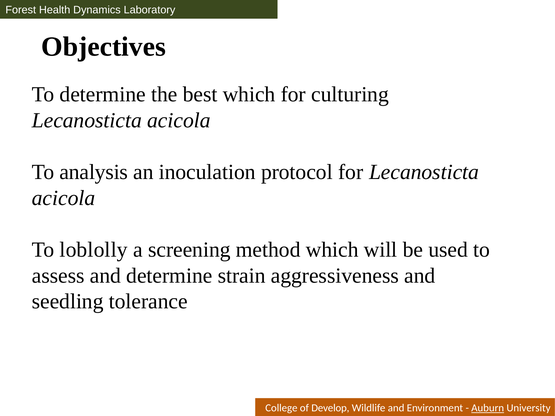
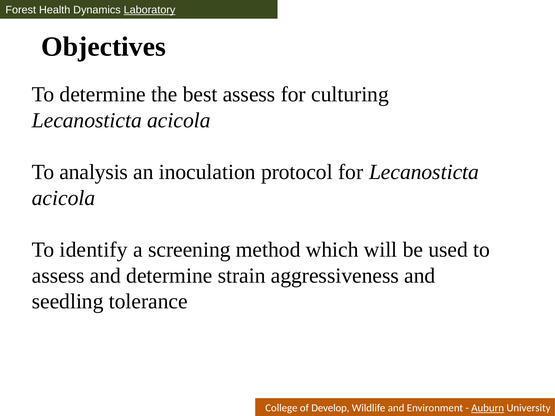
Laboratory underline: none -> present (150, 10)
best which: which -> assess (249, 94)
loblolly: loblolly -> identify (94, 250)
